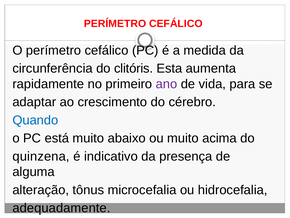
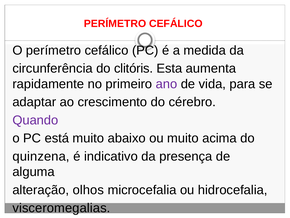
Quando colour: blue -> purple (35, 120)
tônus: tônus -> olhos (88, 190)
adequadamente: adequadamente -> visceromegalias (61, 208)
